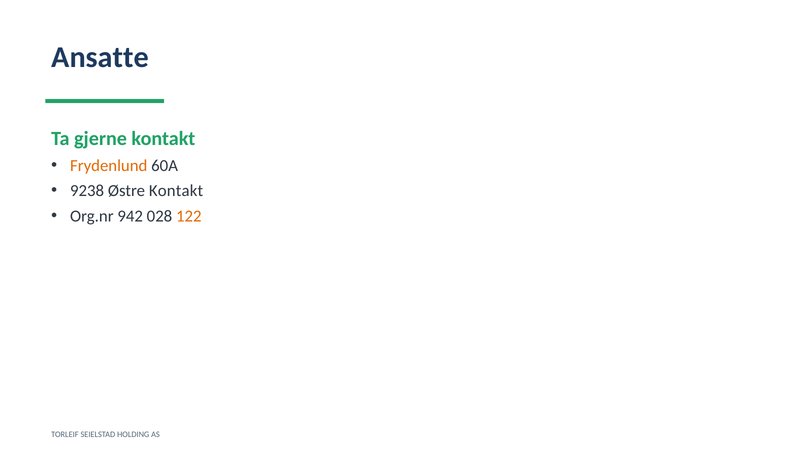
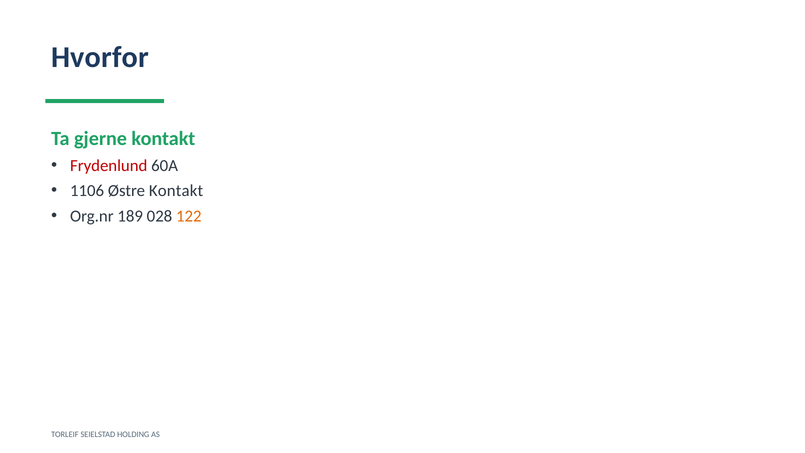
Ansatte: Ansatte -> Hvorfor (100, 57)
Frydenlund colour: orange -> red (109, 166)
9238: 9238 -> 1106 (87, 191)
942: 942 -> 189 (130, 216)
